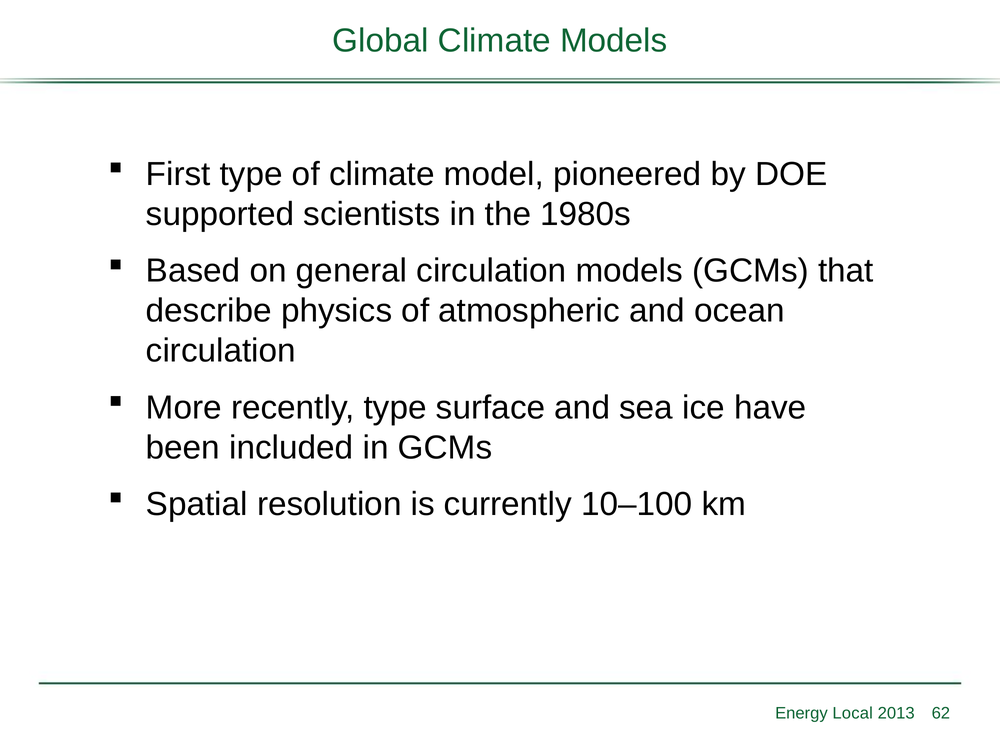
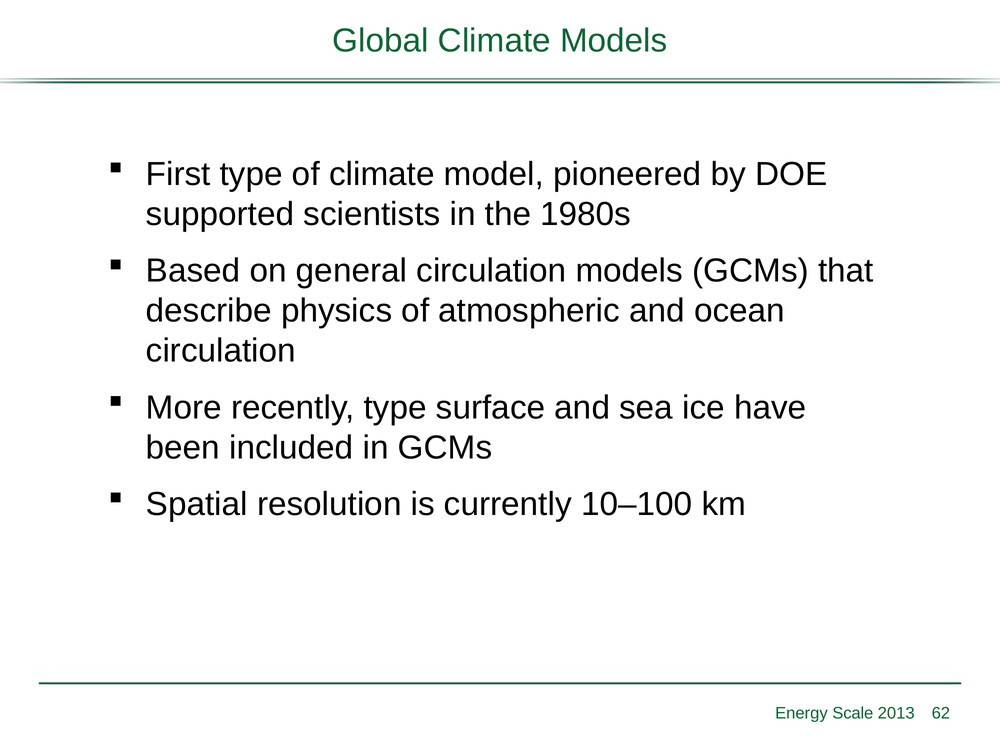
Local: Local -> Scale (853, 713)
